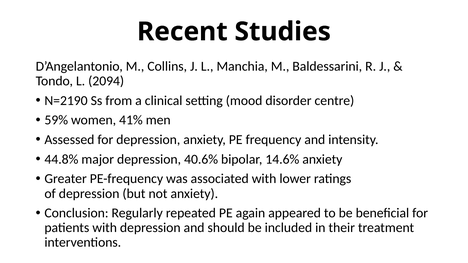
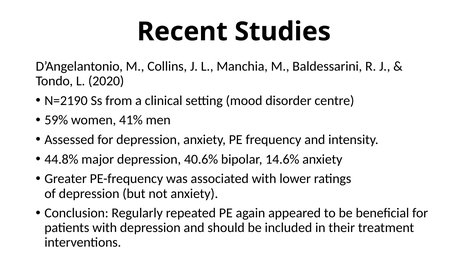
2094: 2094 -> 2020 (106, 81)
